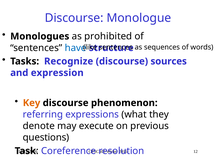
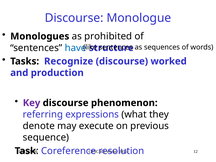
sources: sources -> worked (169, 61)
expression: expression -> production (57, 73)
Key colour: orange -> purple (32, 103)
questions: questions -> sequence (46, 137)
